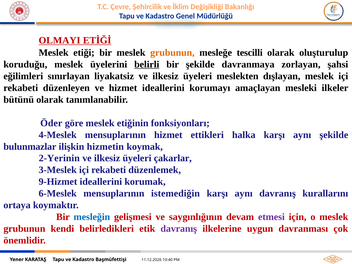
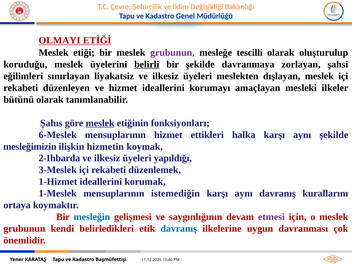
grubunun colour: orange -> purple (172, 53)
Öder: Öder -> Şahıs (51, 123)
meslek underline: none -> present (100, 123)
4-Meslek: 4-Meslek -> 6-Meslek (58, 135)
bulunmazlar: bulunmazlar -> mesleğimizin (30, 147)
2-Yerinin: 2-Yerinin -> 2-Ihbarda (59, 158)
çakarlar: çakarlar -> yapıldığı (173, 158)
9-Hizmet: 9-Hizmet -> 1-Hizmet (58, 182)
6-Meslek: 6-Meslek -> 1-Meslek (58, 193)
davranış colour: purple -> blue (179, 229)
